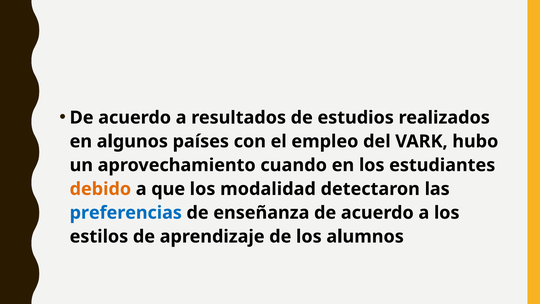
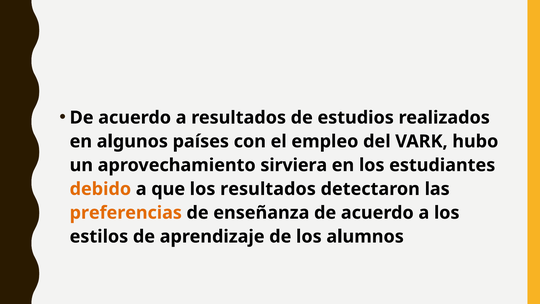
cuando: cuando -> sirviera (294, 165)
los modalidad: modalidad -> resultados (268, 189)
preferencias colour: blue -> orange (126, 213)
